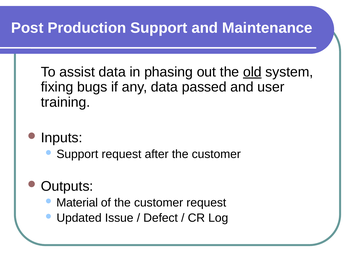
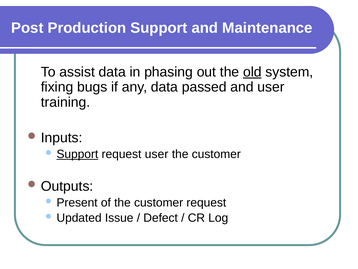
Support underline: none -> present (77, 154)
request after: after -> user (157, 154)
Material: Material -> Present (77, 202)
